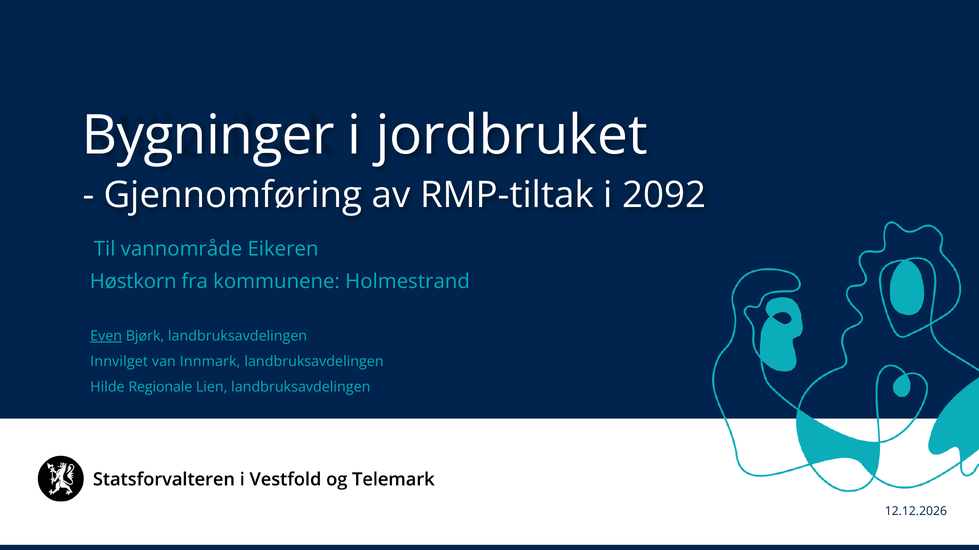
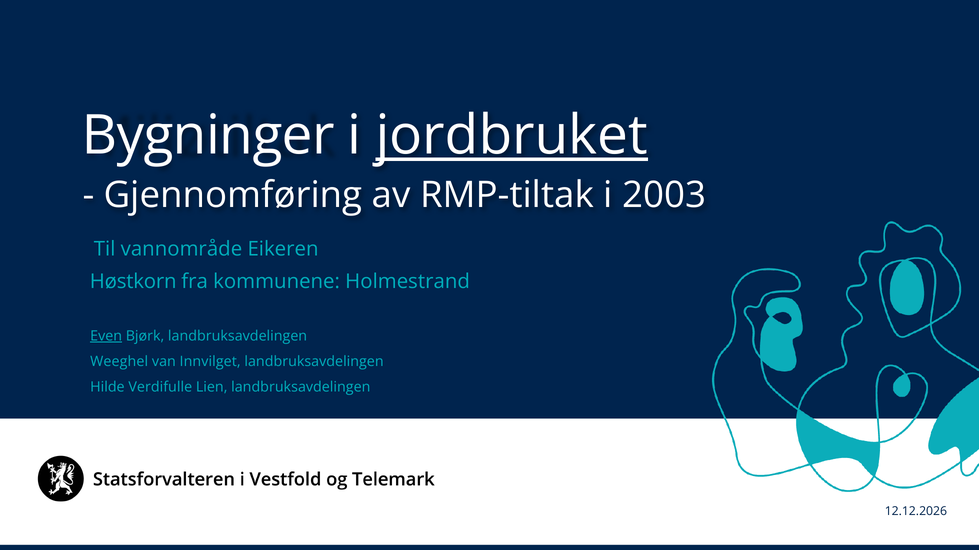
jordbruket underline: none -> present (512, 136)
2092: 2092 -> 2003 (664, 196)
Innvilget: Innvilget -> Weeghel (119, 362)
Innmark: Innmark -> Innvilget (210, 362)
Regionale: Regionale -> Verdifulle (160, 388)
